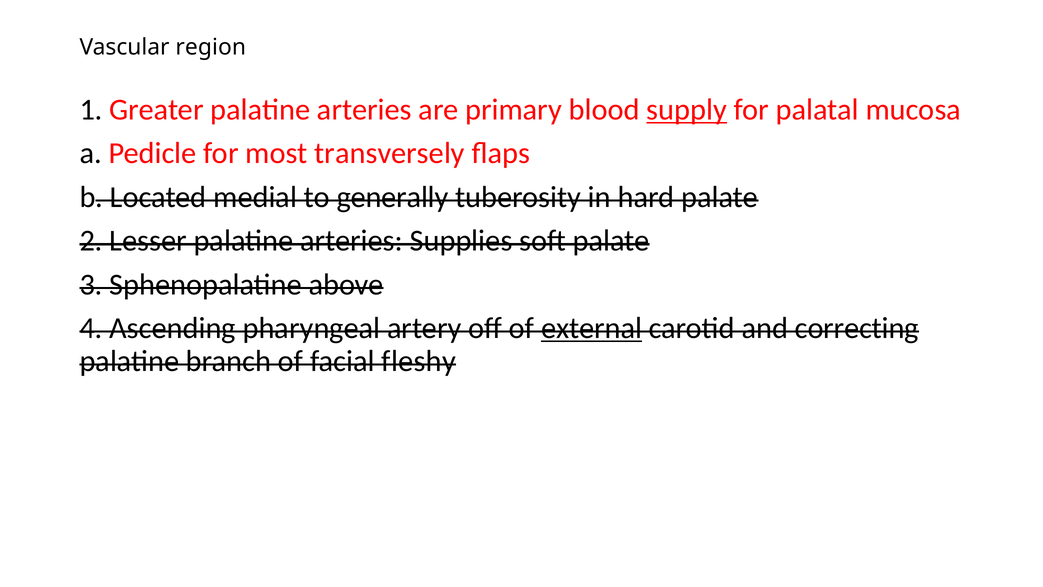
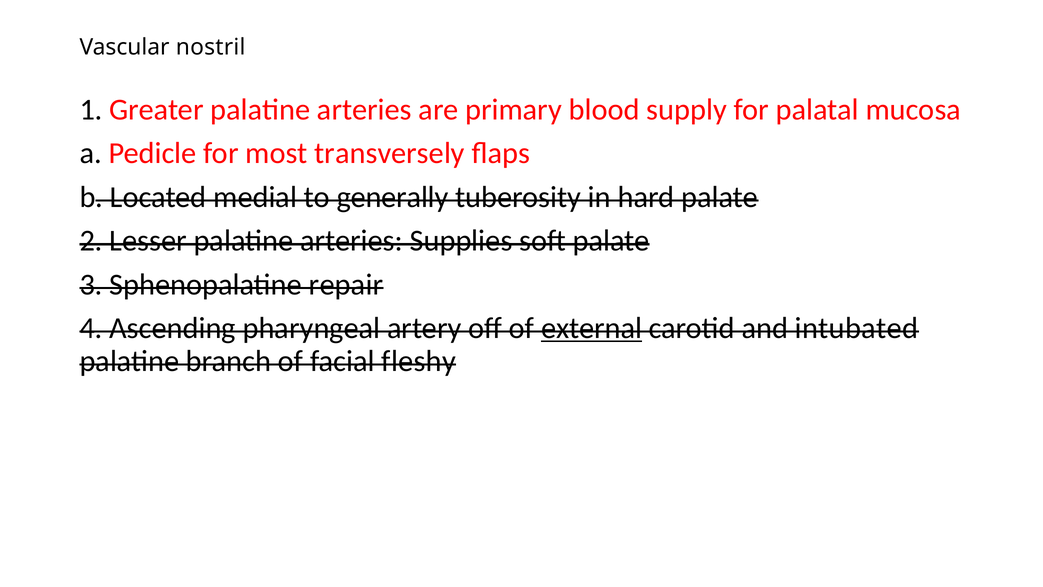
region: region -> nostril (211, 47)
supply underline: present -> none (687, 110)
above: above -> repair (346, 284)
correcting: correcting -> intubated (857, 328)
